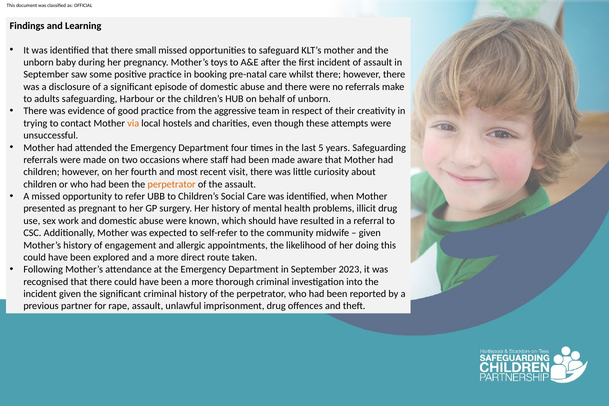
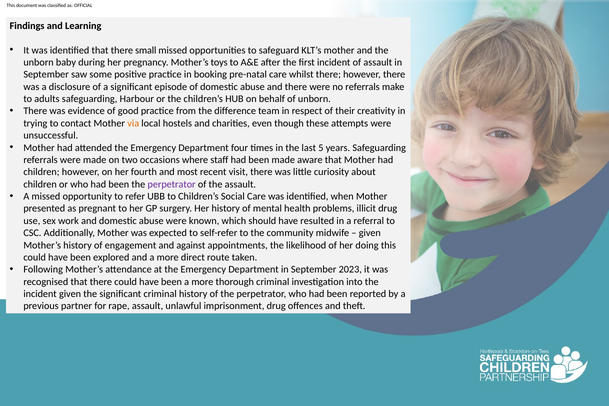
aggressive: aggressive -> difference (235, 111)
perpetrator colour: orange -> purple (172, 184)
allergic: allergic -> against (191, 245)
